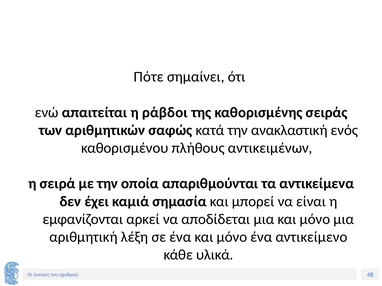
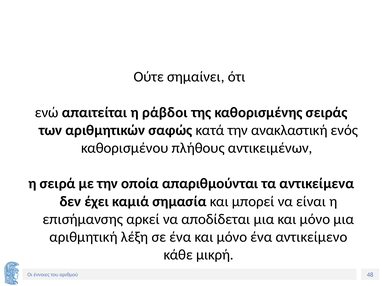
Πότε: Πότε -> Ούτε (149, 77)
εμφανίζονται: εμφανίζονται -> επισήμανσης (83, 220)
υλικά: υλικά -> μικρή (215, 255)
